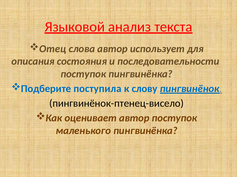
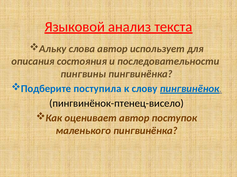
Отец: Отец -> Альку (53, 49)
поступок: поступок -> пингвины (83, 74)
